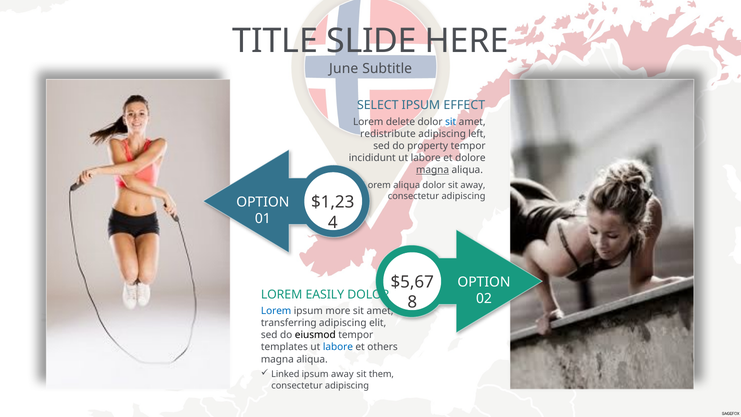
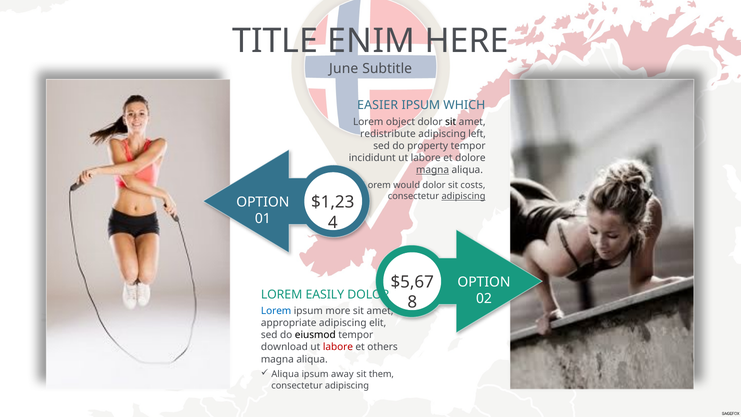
SLIDE: SLIDE -> ENIM (371, 41)
SELECT: SELECT -> EASIER (378, 105)
EFFECT: EFFECT -> WHICH (464, 105)
delete: delete -> object (400, 122)
sit colour: blue -> black (451, 122)
aliqua: aliqua -> would (407, 185)
sit away: away -> costs (473, 185)
adipiscing underline: none -> present (463, 196)
transferring: transferring -> appropriate (289, 323)
templates: templates -> download (284, 347)
labore colour: blue -> red (338, 347)
Linked: Linked -> Aliqua (285, 374)
